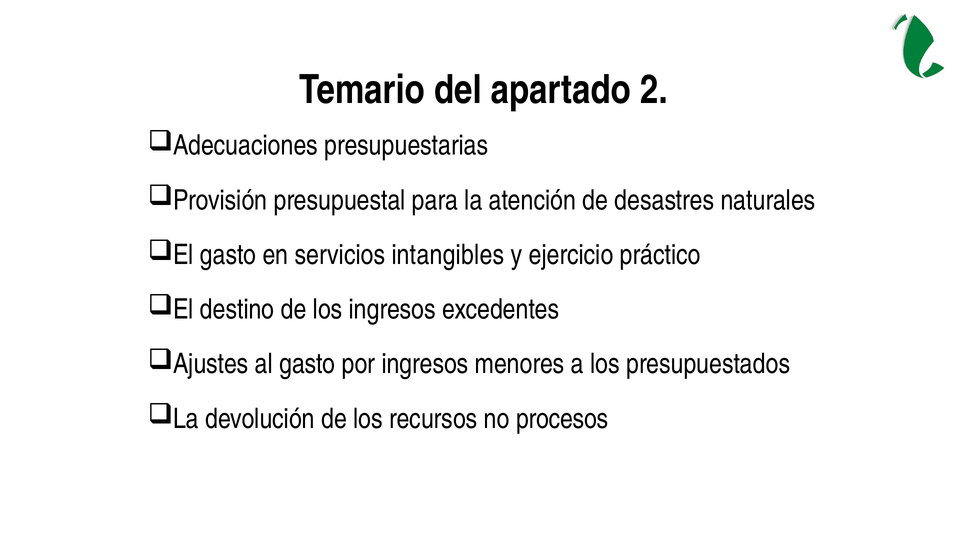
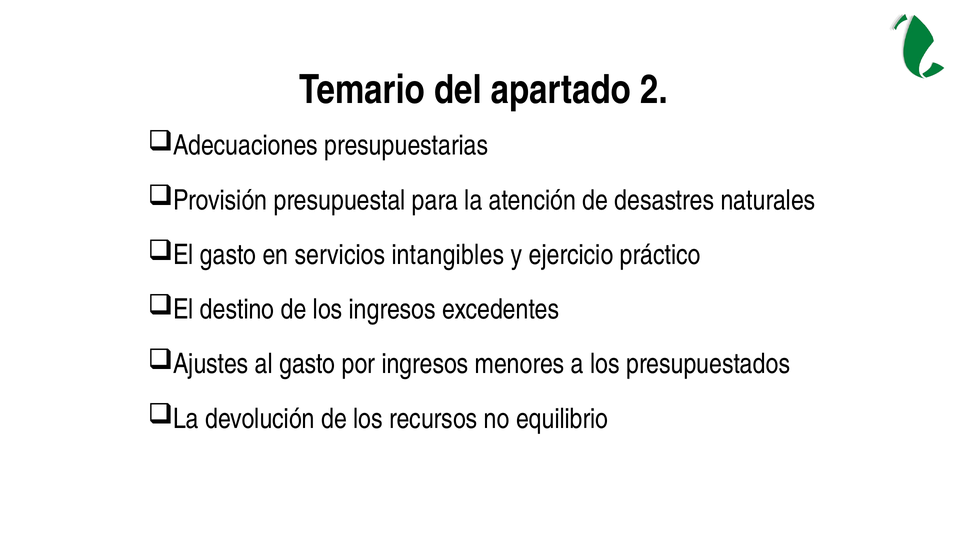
procesos: procesos -> equilibrio (562, 419)
